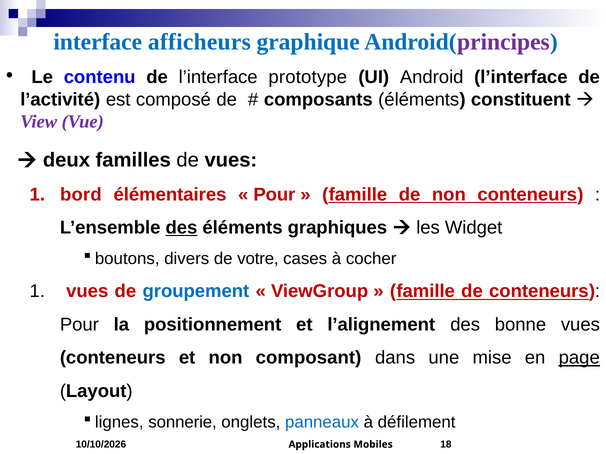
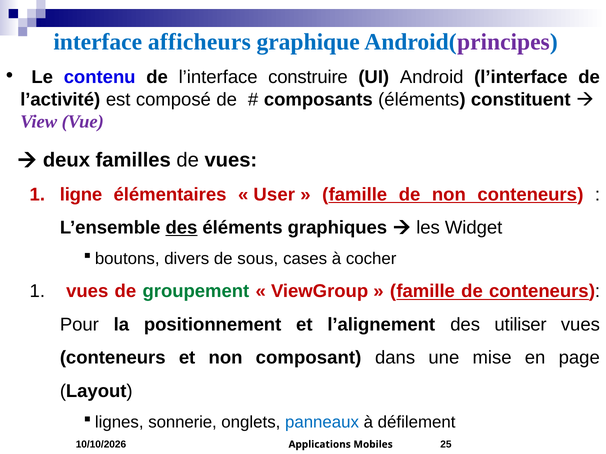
prototype: prototype -> construire (308, 77)
bord: bord -> ligne (81, 195)
Pour: Pour -> User (274, 195)
votre: votre -> sous (258, 259)
groupement colour: blue -> green (196, 292)
bonne: bonne -> utiliser (521, 325)
page underline: present -> none (579, 358)
18: 18 -> 25 (446, 445)
